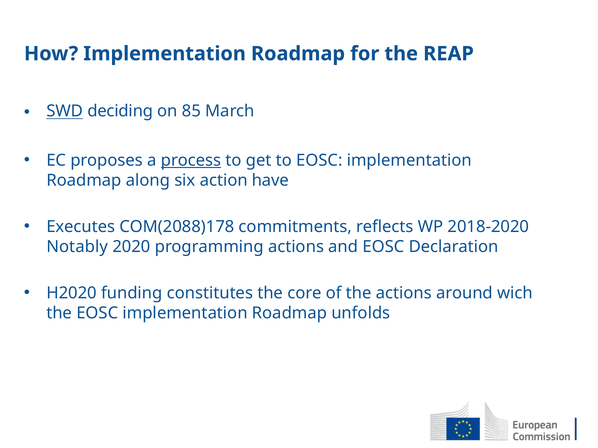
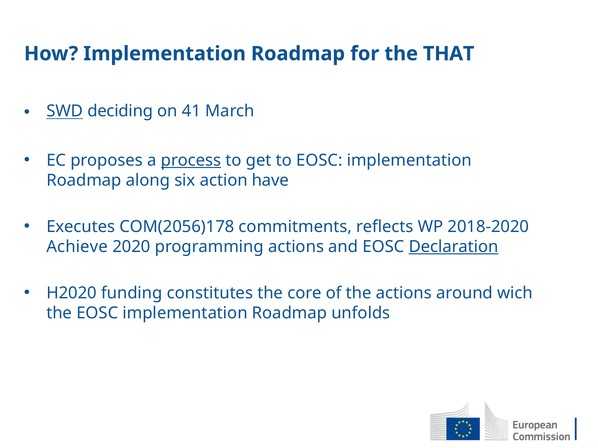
REAP: REAP -> THAT (449, 54)
85: 85 -> 41 (191, 111)
COM(2088)178: COM(2088)178 -> COM(2056)178 (177, 227)
Notably: Notably -> Achieve (77, 247)
Declaration underline: none -> present (454, 247)
